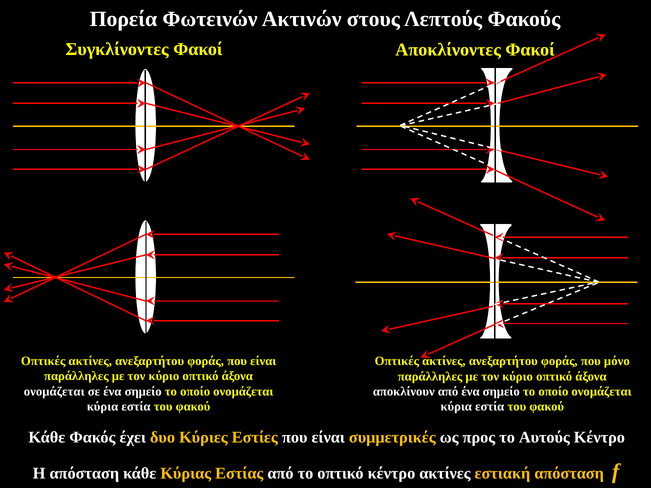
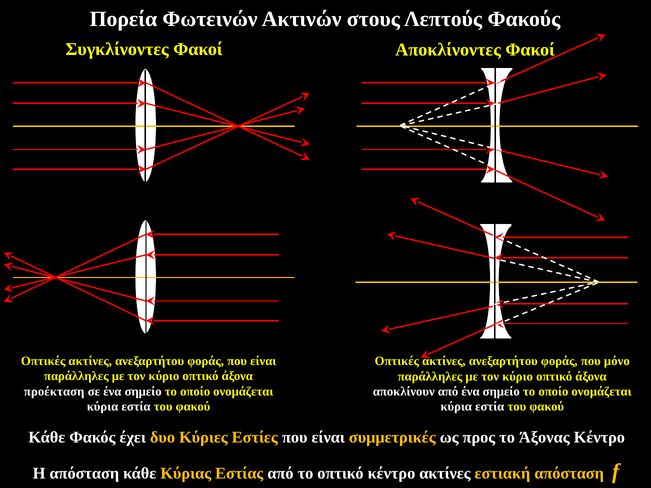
ονομάζεται: ονομάζεται -> προέκταση (54, 392)
Αυτούς: Αυτούς -> Άξονας (544, 438)
